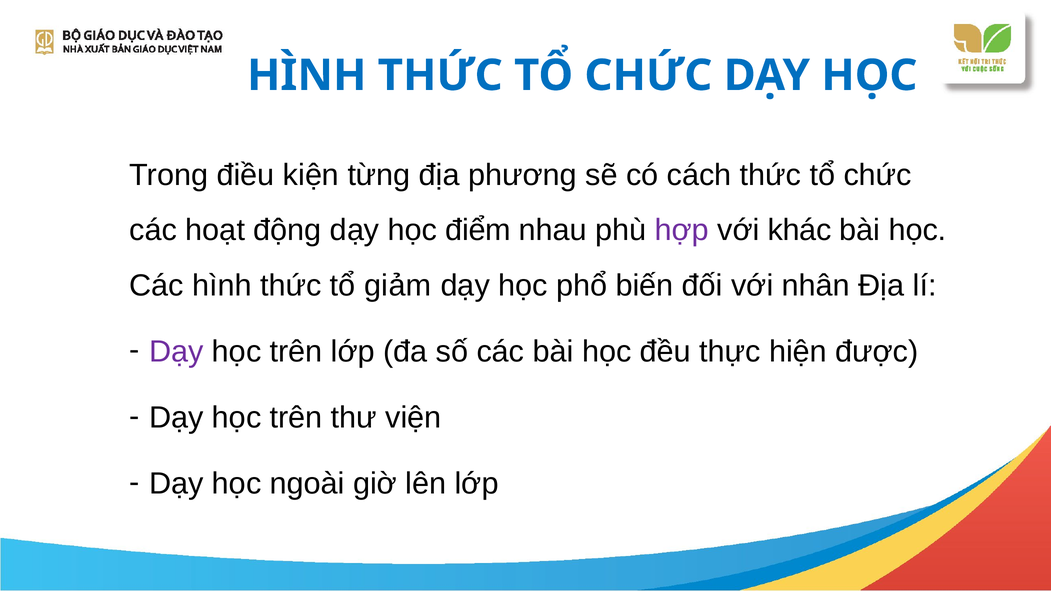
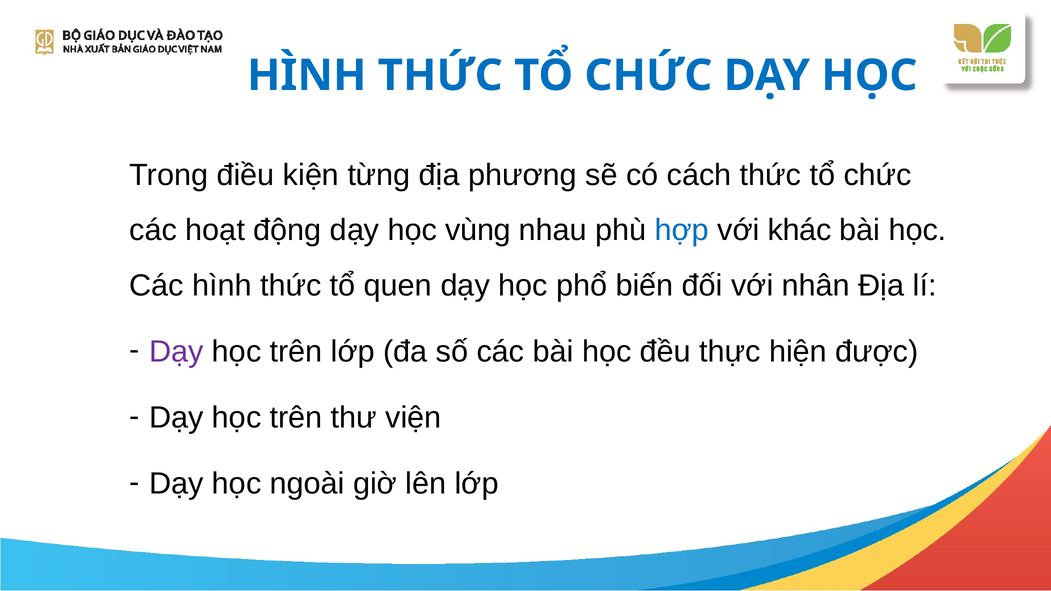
điểm: điểm -> vùng (478, 230)
hợp colour: purple -> blue (682, 230)
giảm: giảm -> quen (398, 286)
